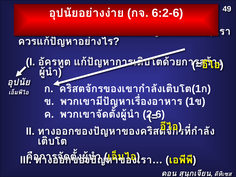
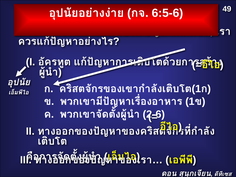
6:2-6: 6:2-6 -> 6:5-6 (168, 13)
